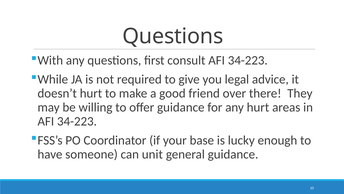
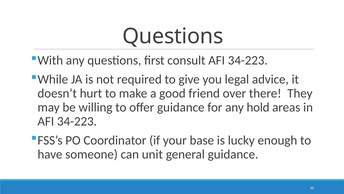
any hurt: hurt -> hold (258, 107)
